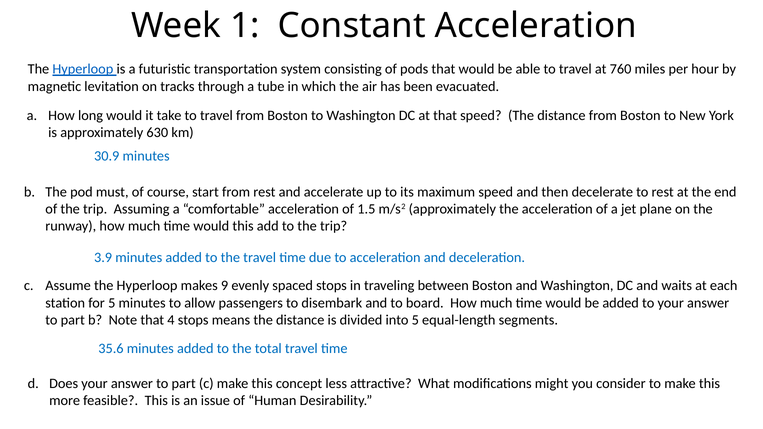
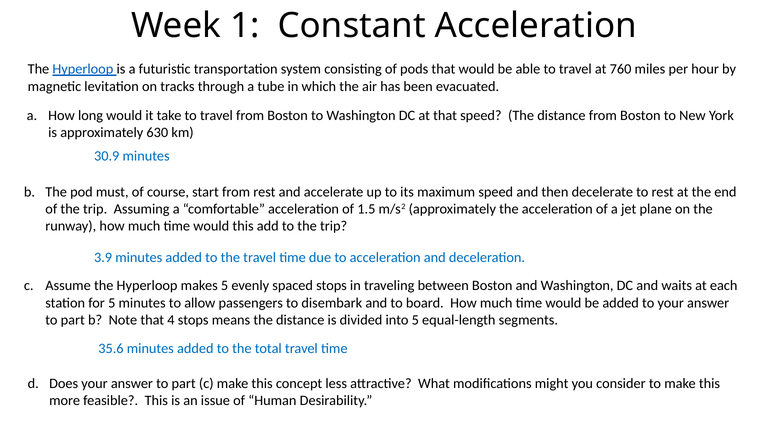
makes 9: 9 -> 5 (225, 286)
